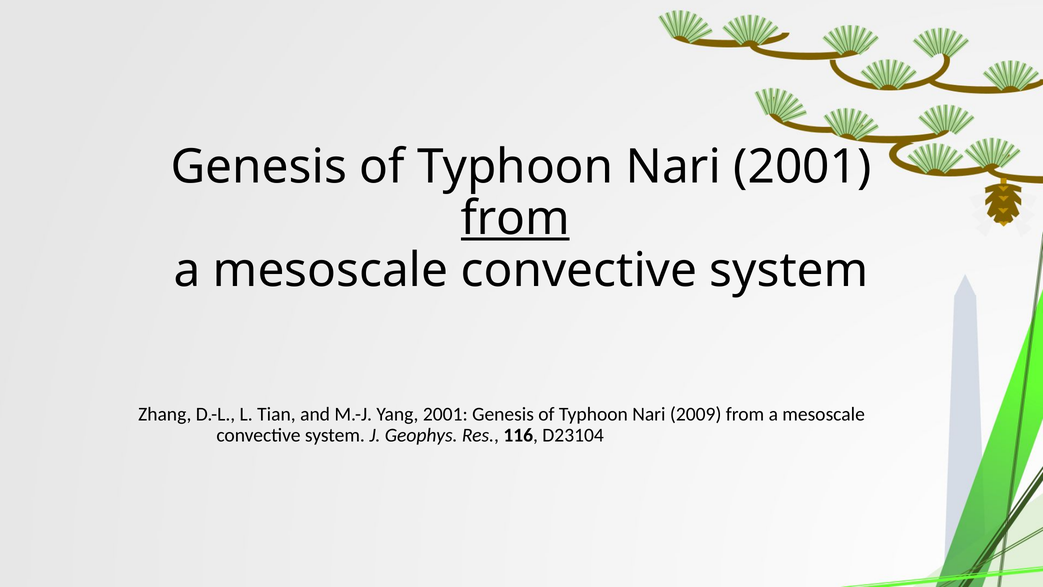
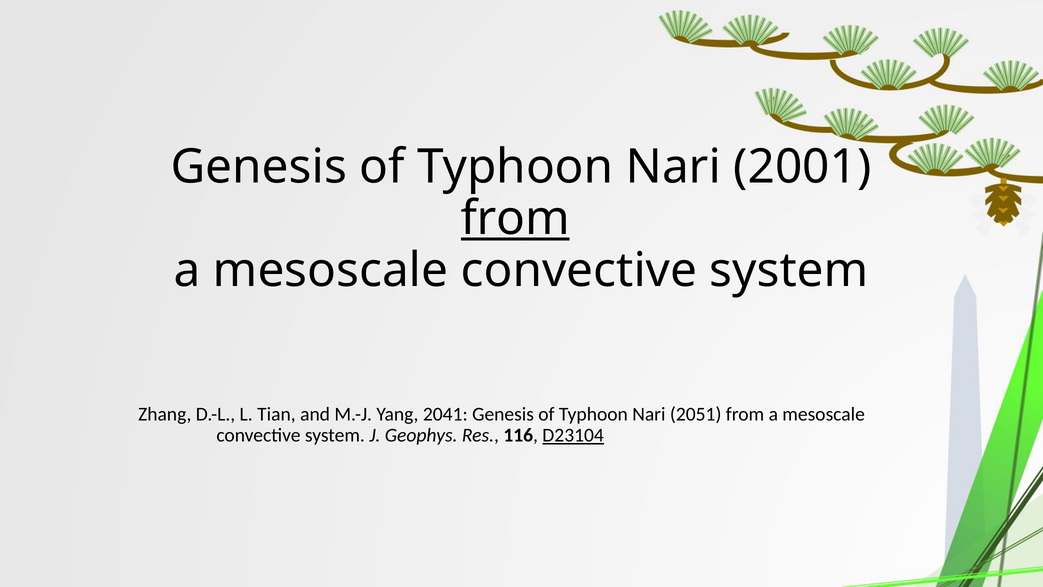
Yang 2001: 2001 -> 2041 (445, 414)
2009: 2009 -> 2051 (696, 414)
D23104 underline: none -> present (573, 435)
